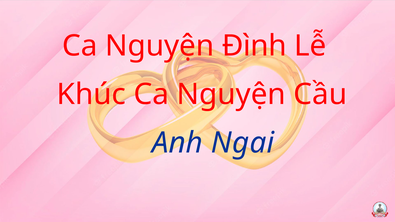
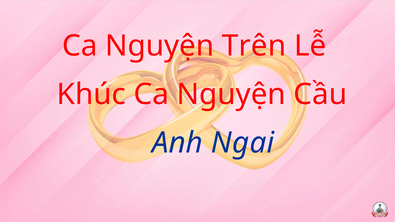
Đình: Đình -> Trên (254, 46)
